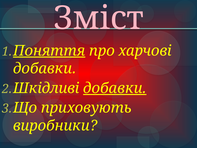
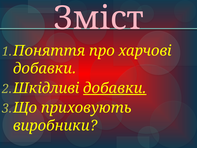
Поняття underline: present -> none (49, 51)
